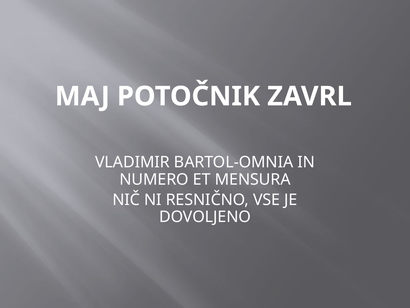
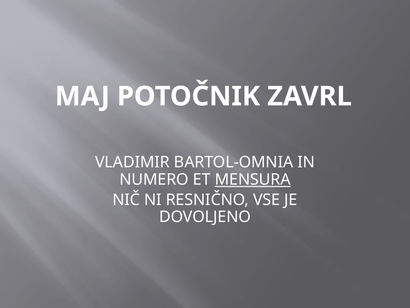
MENSURA underline: none -> present (253, 179)
